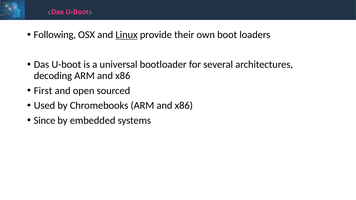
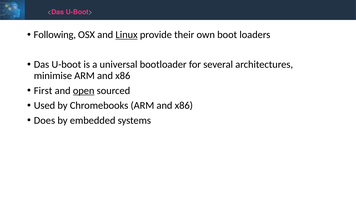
decoding: decoding -> minimise (53, 76)
open underline: none -> present (84, 91)
Since: Since -> Does (44, 121)
